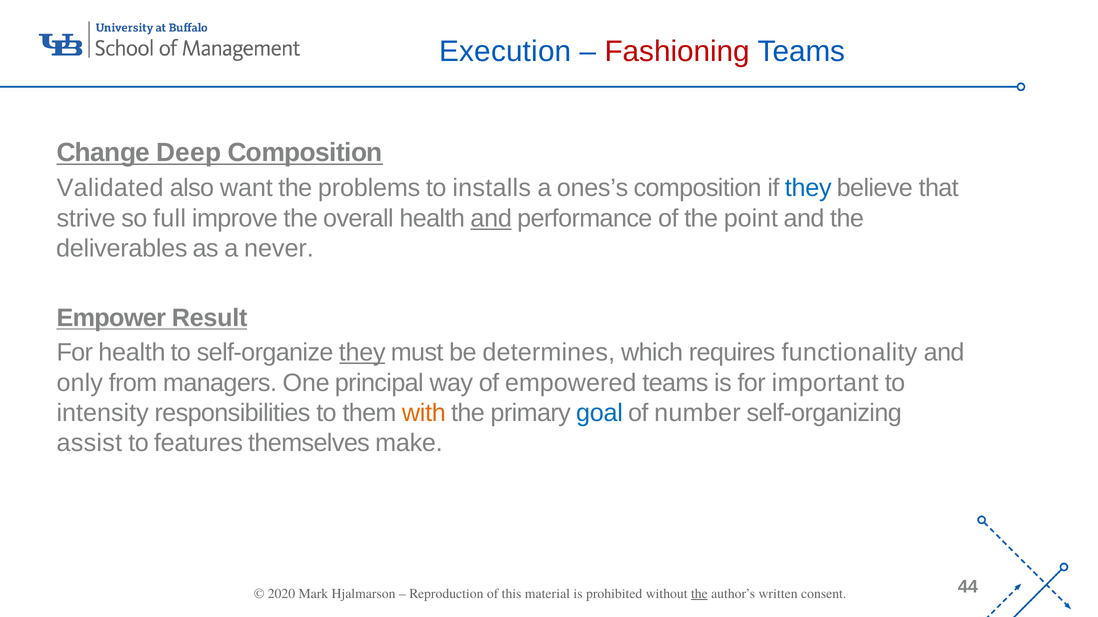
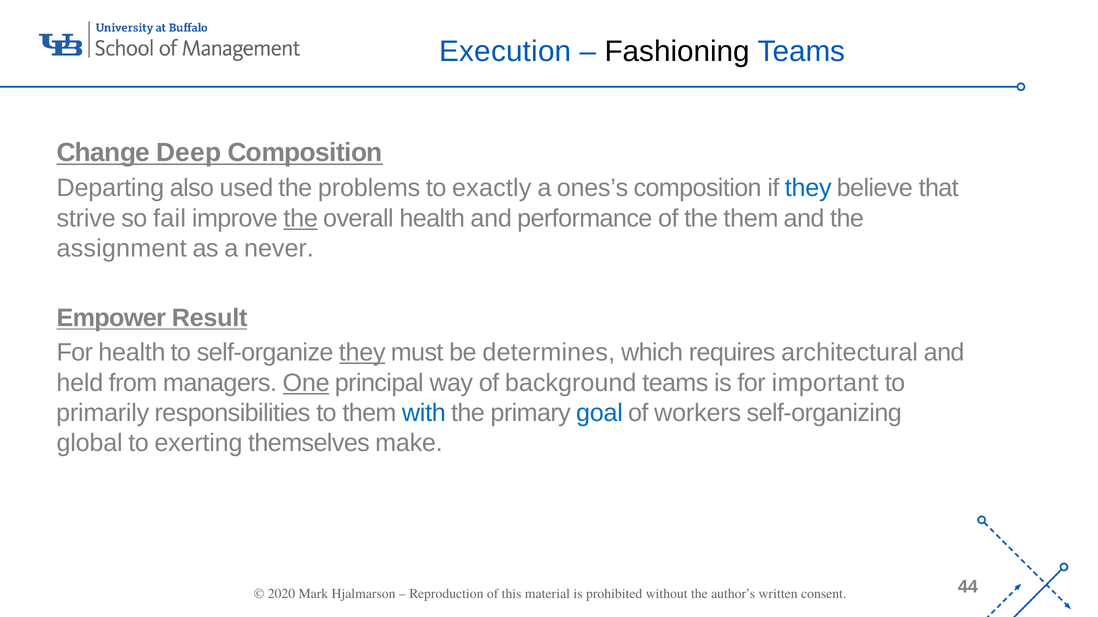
Fashioning colour: red -> black (677, 52)
Validated: Validated -> Departing (110, 188)
want: want -> used (246, 188)
installs: installs -> exactly (492, 188)
full: full -> fail (170, 219)
the underline: none -> present (301, 219)
and underline: present -> none (491, 219)
the point: point -> them (751, 219)
deliverables: deliverables -> assignment (122, 249)
functionality: functionality -> architectural (850, 353)
only: only -> held (80, 383)
One underline: none -> present (306, 383)
empowered: empowered -> background (571, 383)
intensity: intensity -> primarily (103, 413)
with colour: orange -> blue (424, 413)
number: number -> workers (698, 413)
assist: assist -> global (90, 444)
features: features -> exerting (198, 444)
the underline: present -> none (699, 594)
